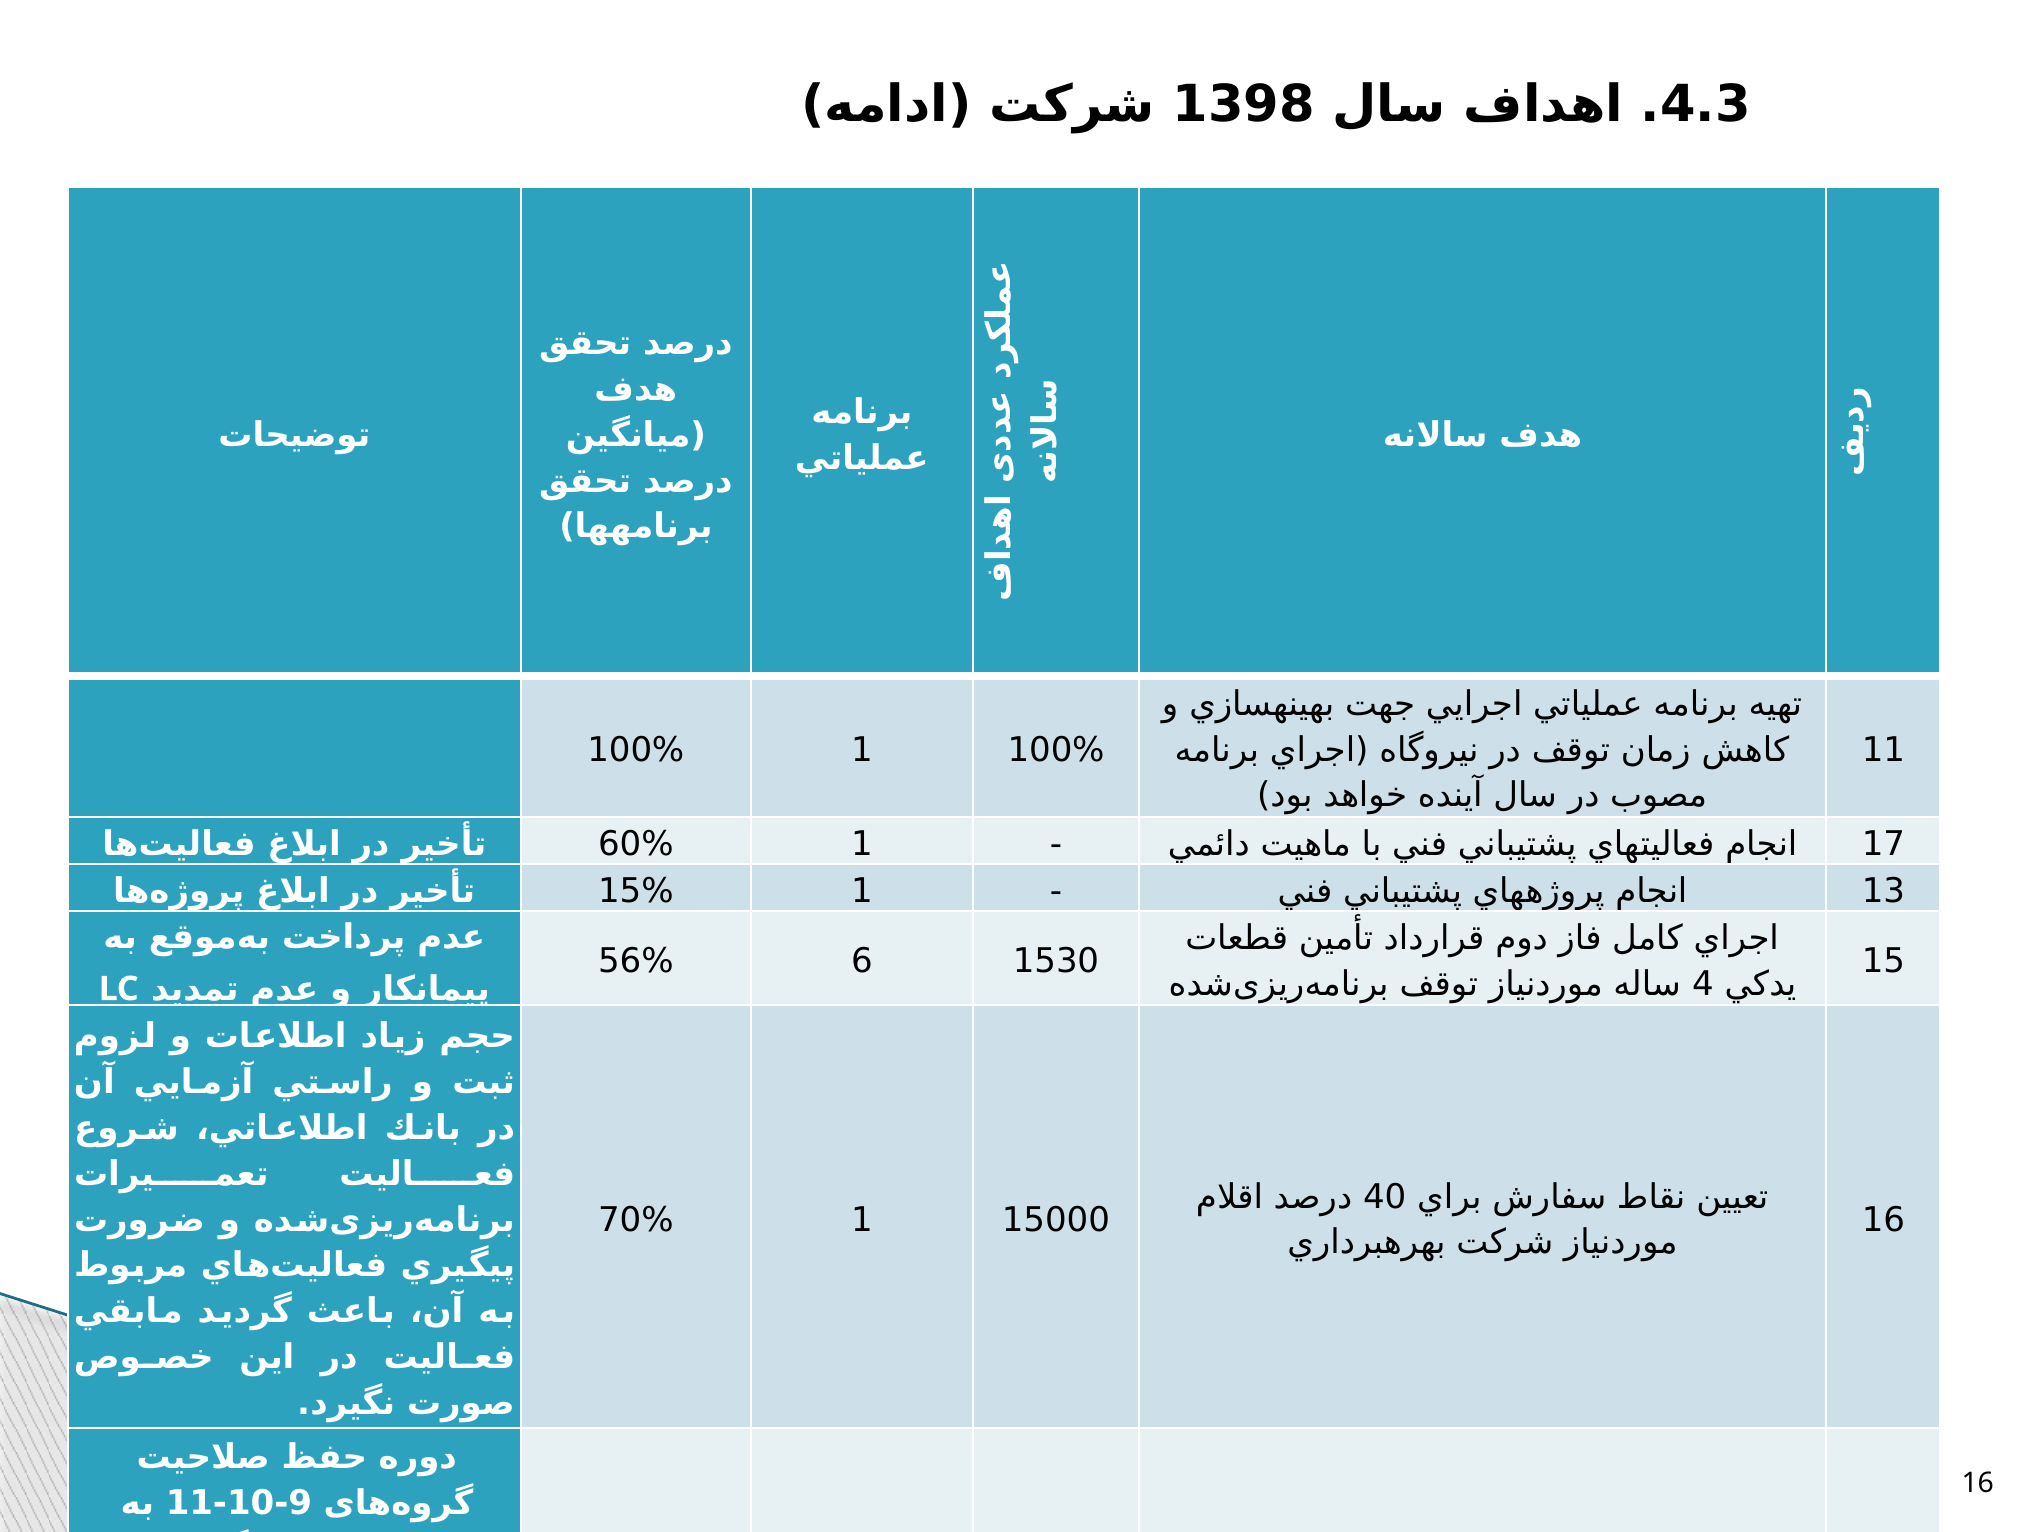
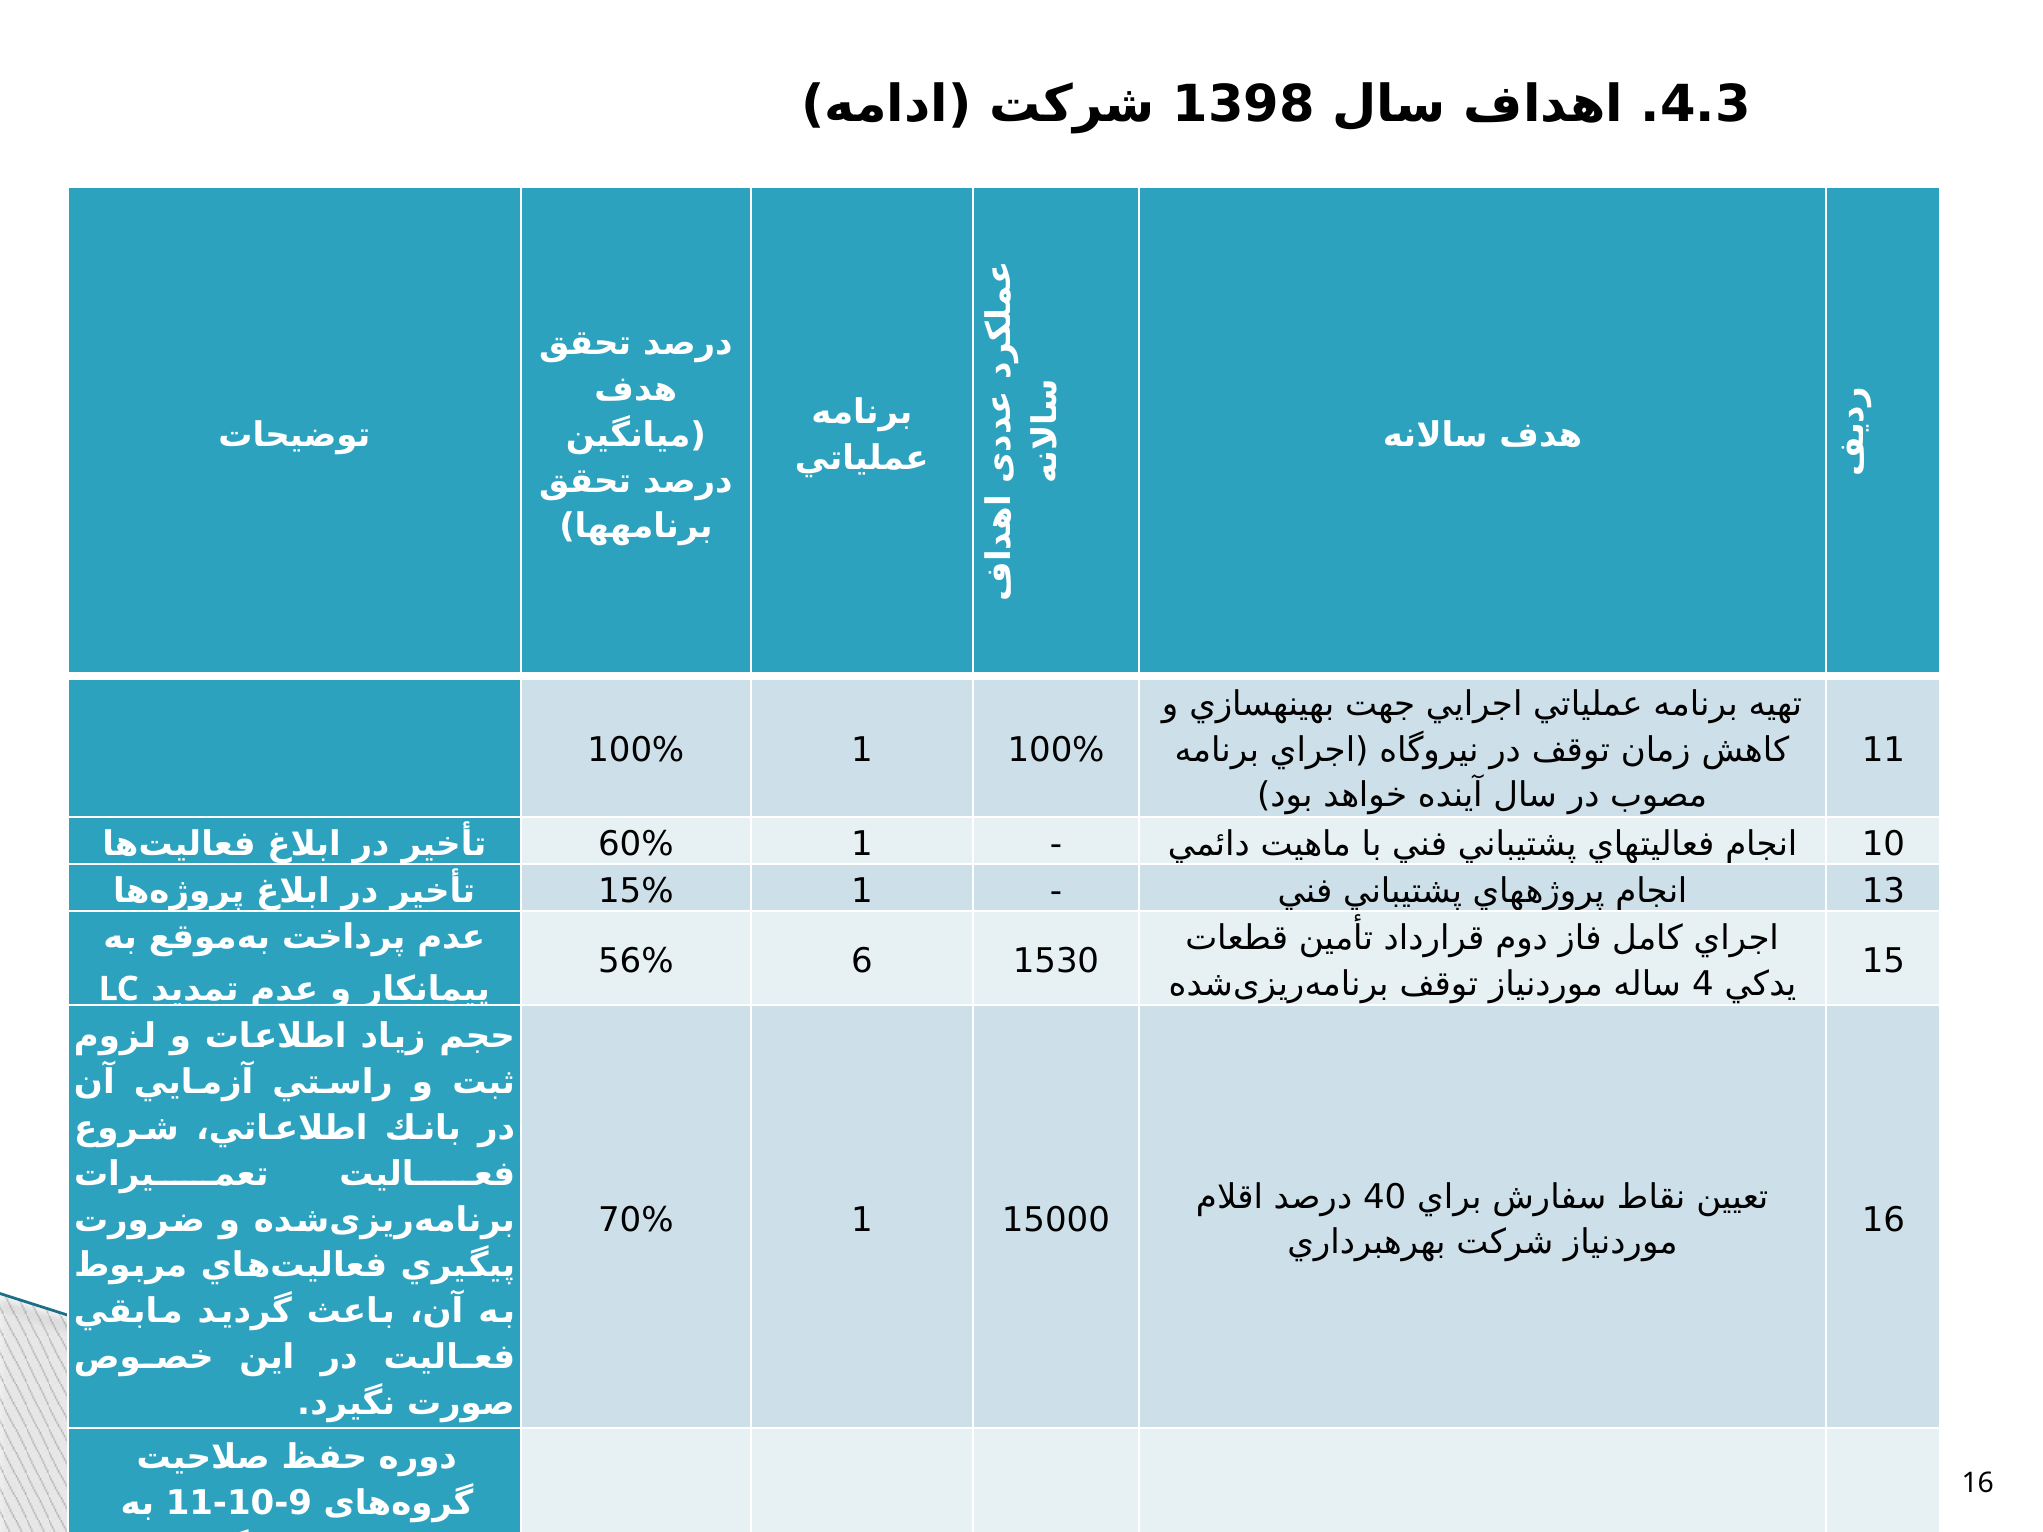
17: 17 -> 10 (1883, 844)
